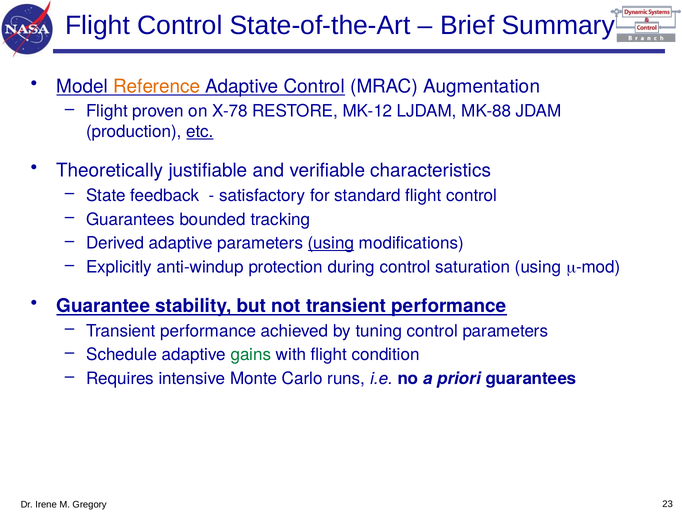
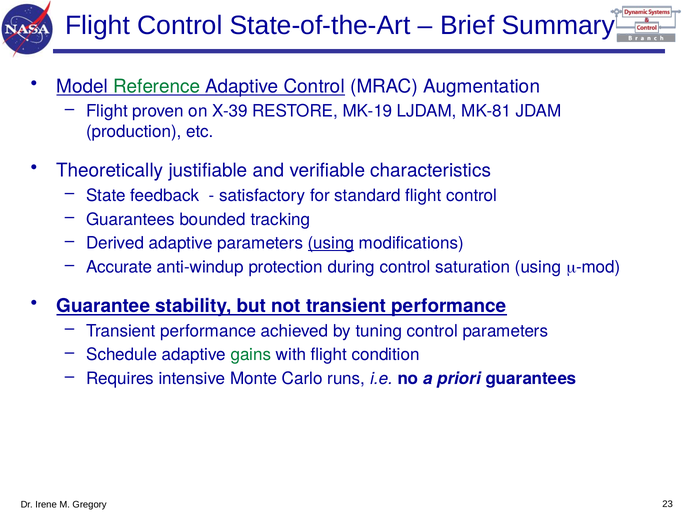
Reference colour: orange -> green (157, 86)
X-78: X-78 -> X-39 (230, 111)
MK-12: MK-12 -> MK-19 (368, 111)
MK-88: MK-88 -> MK-81 (486, 111)
etc underline: present -> none (200, 132)
Explicitly: Explicitly -> Accurate (119, 267)
